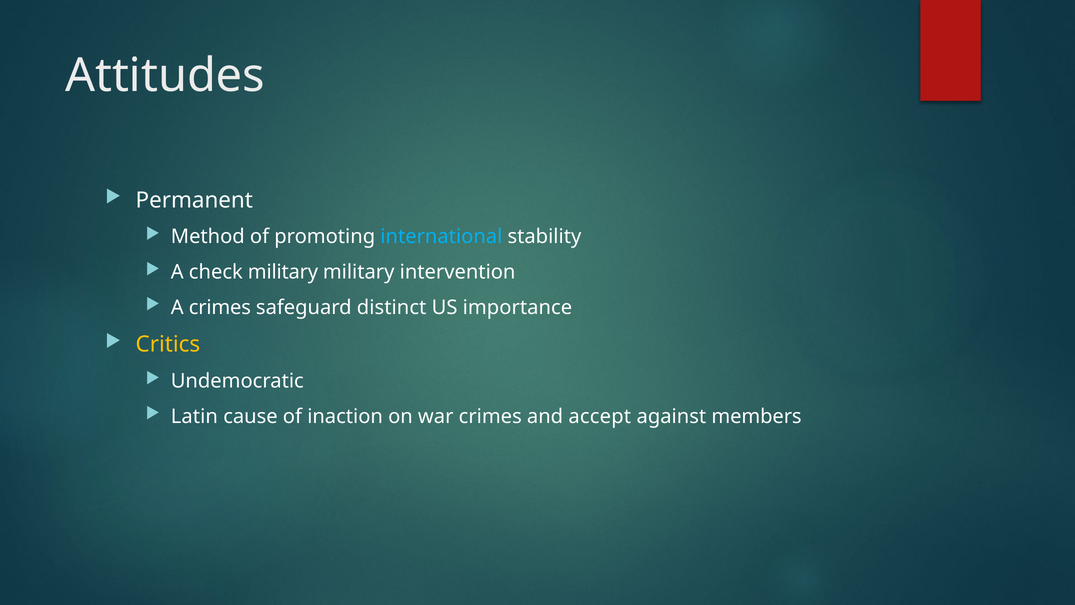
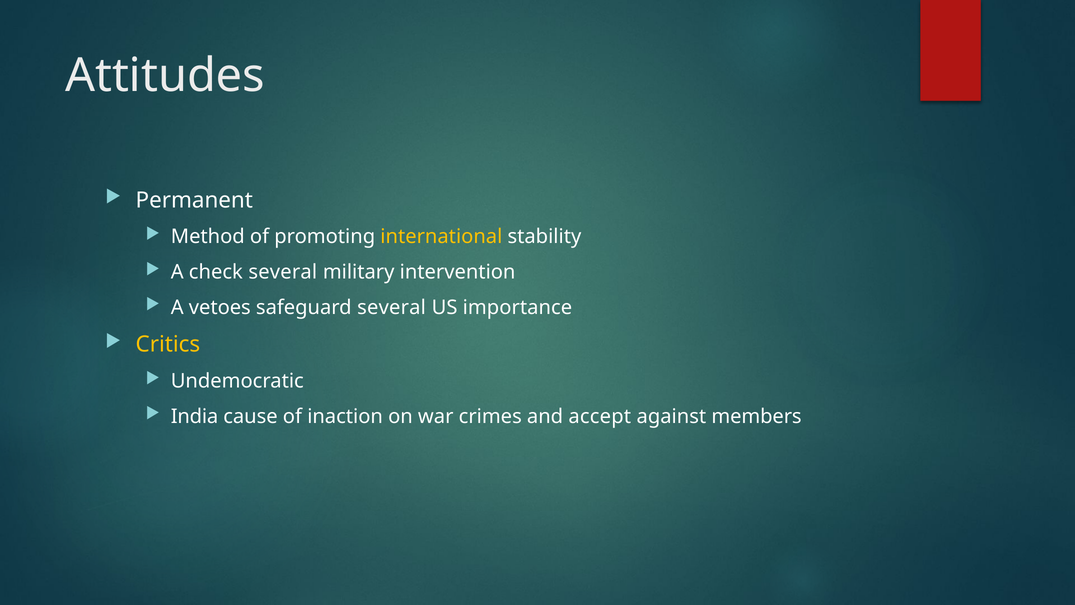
international colour: light blue -> yellow (441, 237)
check military: military -> several (283, 272)
A crimes: crimes -> vetoes (220, 307)
safeguard distinct: distinct -> several (392, 307)
Latin: Latin -> India (195, 416)
